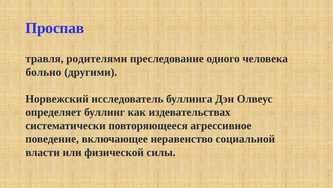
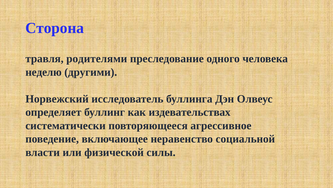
Проспав: Проспав -> Сторона (55, 28)
больно: больно -> неделю (44, 72)
